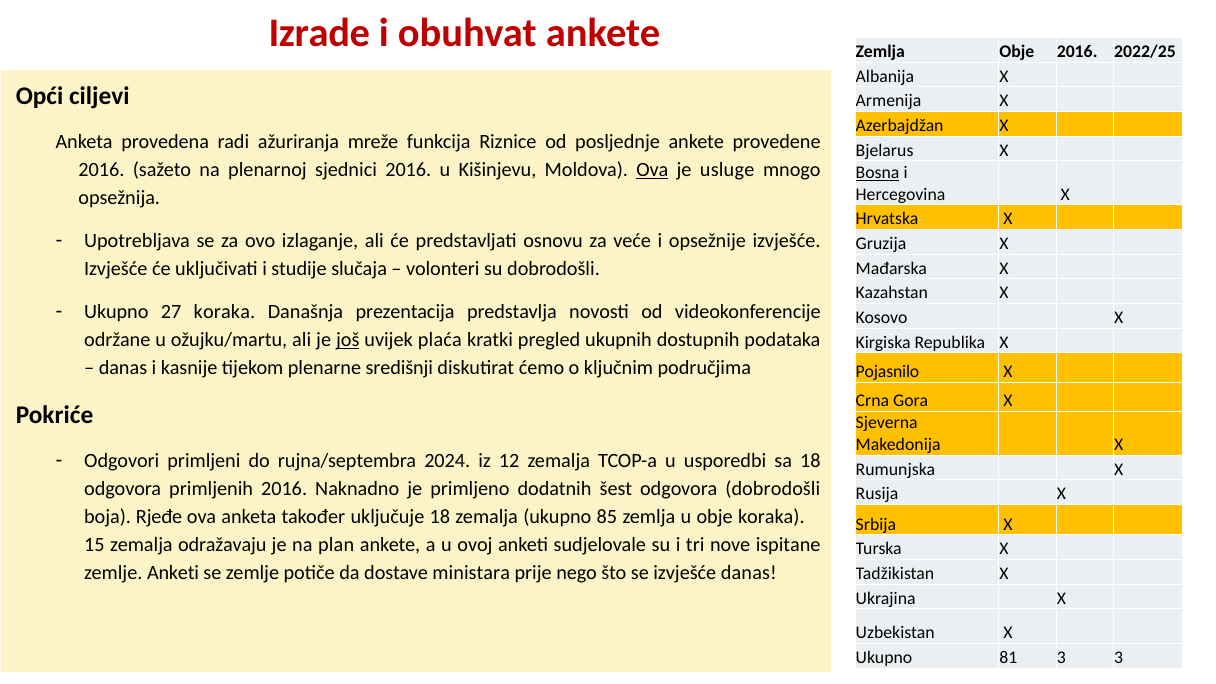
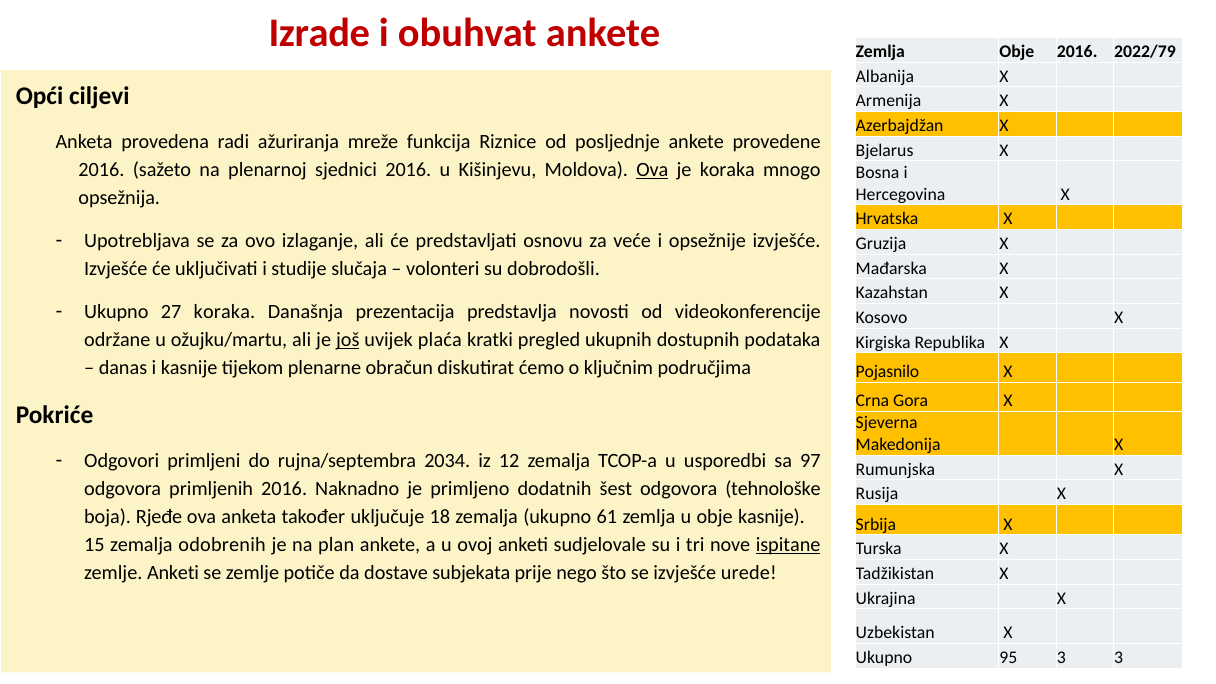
2022/25: 2022/25 -> 2022/79 (1145, 52)
je usluge: usluge -> koraka (727, 170)
Bosna underline: present -> none (878, 173)
središnji: središnji -> obračun (399, 368)
2024: 2024 -> 2034 (447, 461)
sa 18: 18 -> 97 (810, 461)
odgovora dobrodošli: dobrodošli -> tehnološke (773, 489)
85: 85 -> 61 (607, 517)
obje koraka: koraka -> kasnije (771, 517)
odražavaju: odražavaju -> odobrenih (222, 545)
ispitane underline: none -> present (788, 545)
ministara: ministara -> subjekata (471, 573)
izvješće danas: danas -> urede (749, 573)
81: 81 -> 95 (1008, 658)
